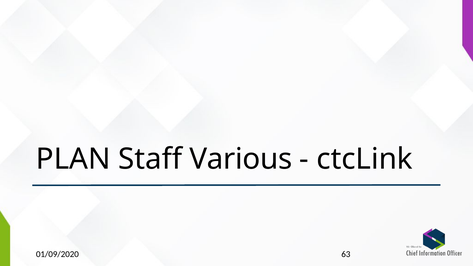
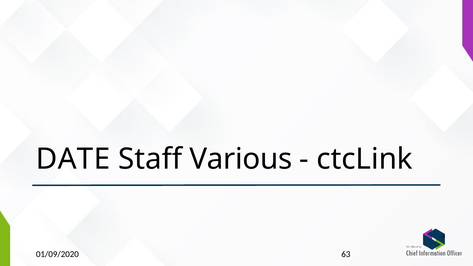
PLAN: PLAN -> DATE (73, 159)
